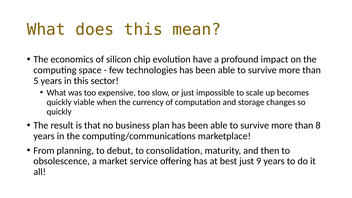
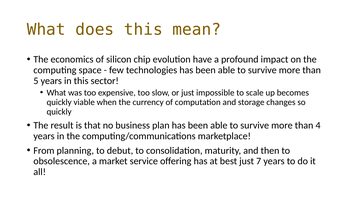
8: 8 -> 4 (318, 125)
9: 9 -> 7 (259, 161)
